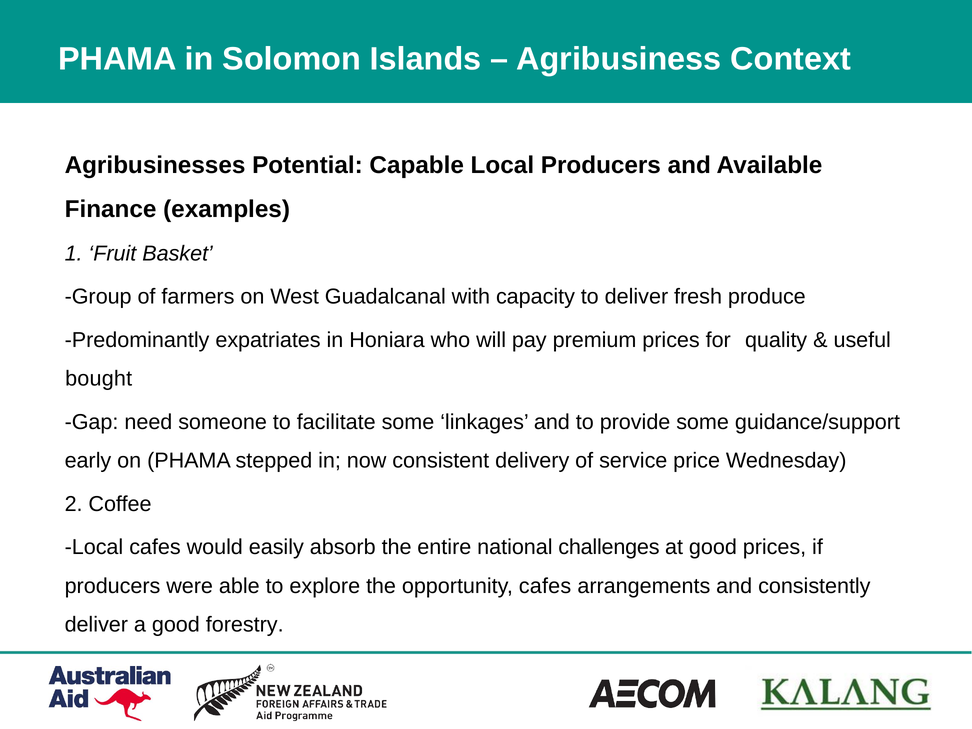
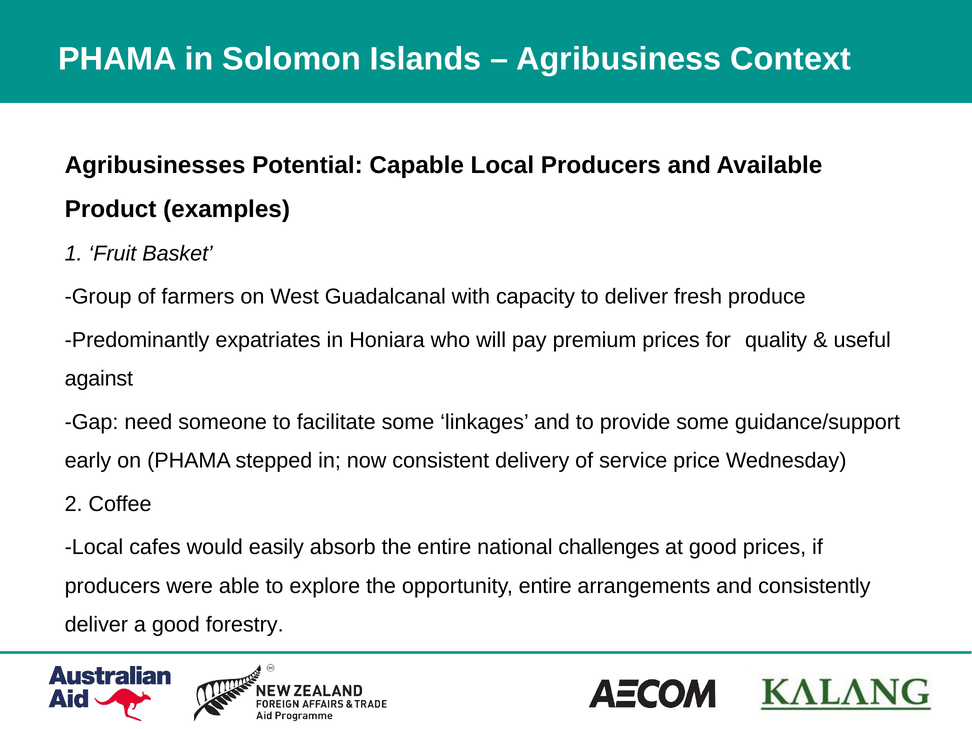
Finance: Finance -> Product (111, 209)
bought: bought -> against (99, 379)
opportunity cafes: cafes -> entire (545, 586)
